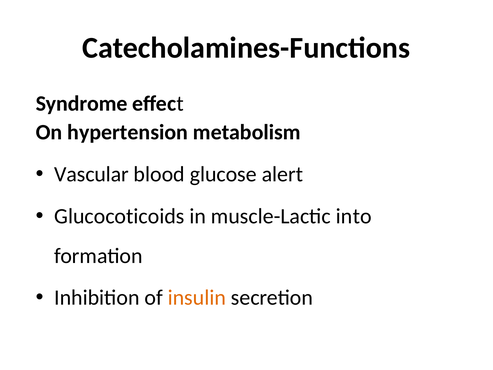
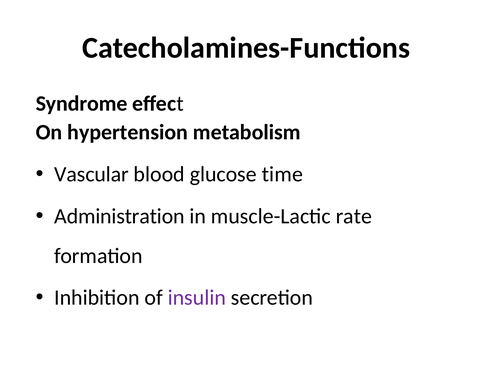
alert: alert -> time (282, 174)
Glucocoticoids: Glucocoticoids -> Administration (119, 216)
into: into -> rate (354, 216)
insulin colour: orange -> purple (197, 298)
